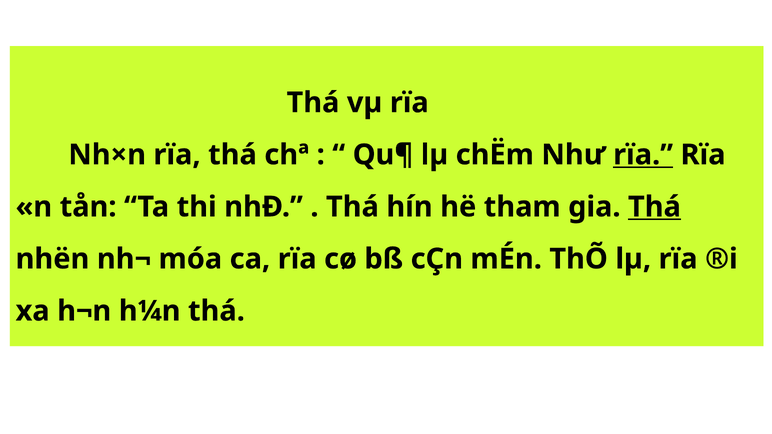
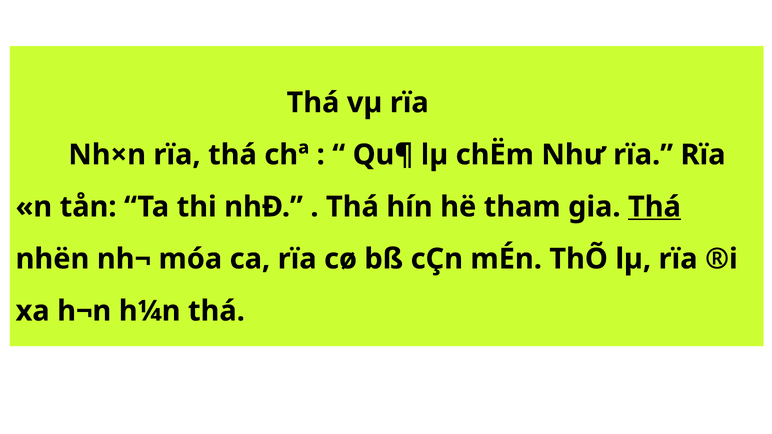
rïa underline: present -> none (643, 155)
